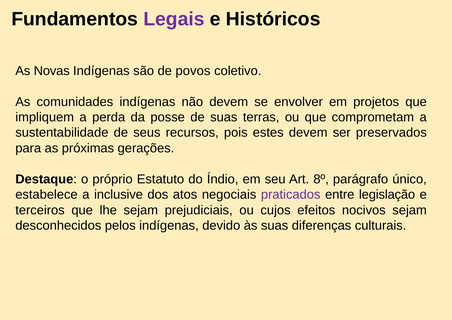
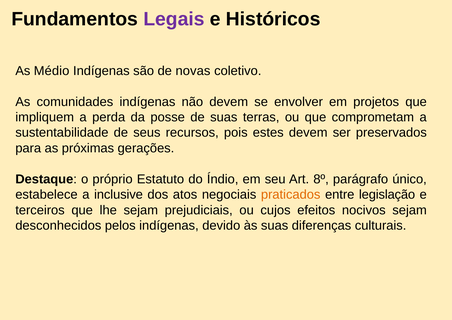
Novas: Novas -> Médio (52, 71)
povos: povos -> novas (193, 71)
praticados colour: purple -> orange (291, 194)
